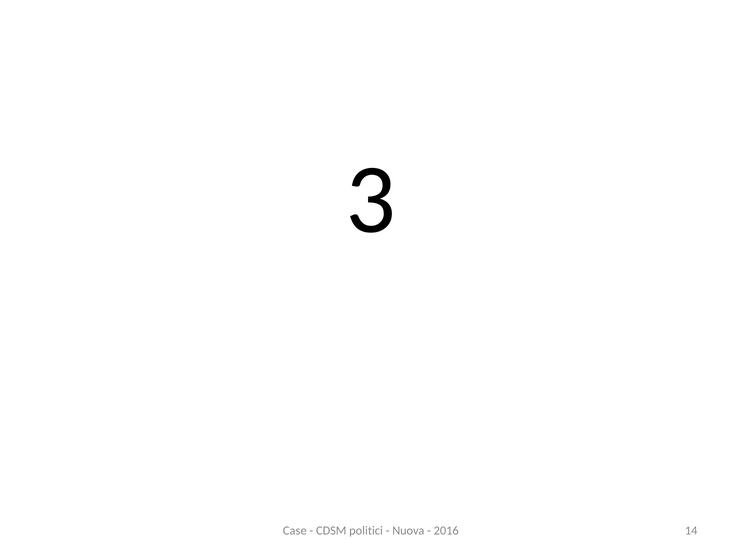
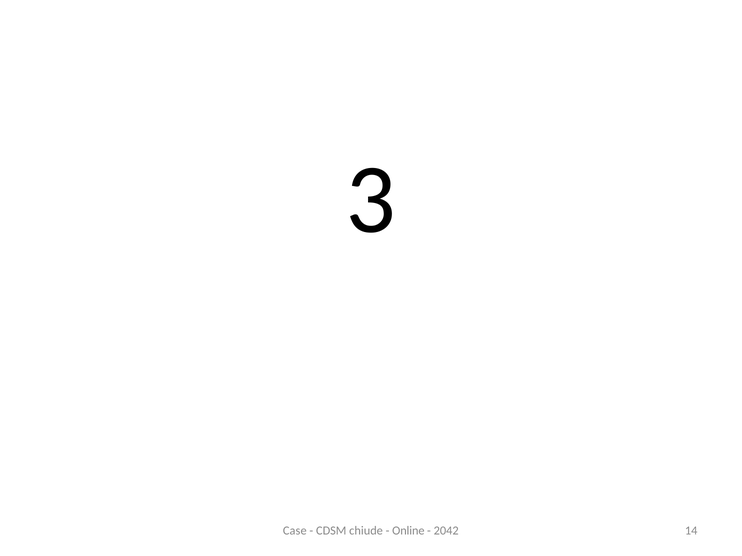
politici: politici -> chiude (366, 531)
Nuova: Nuova -> Online (408, 531)
2016: 2016 -> 2042 (446, 531)
